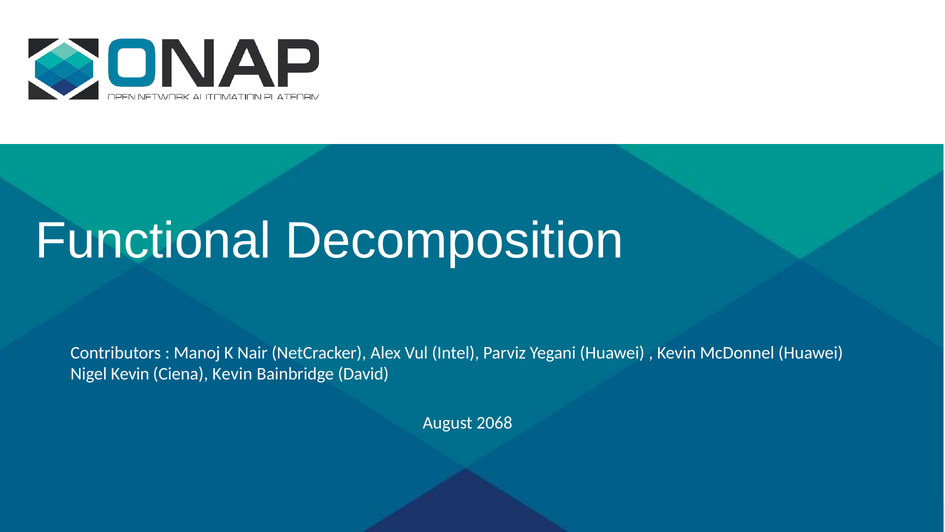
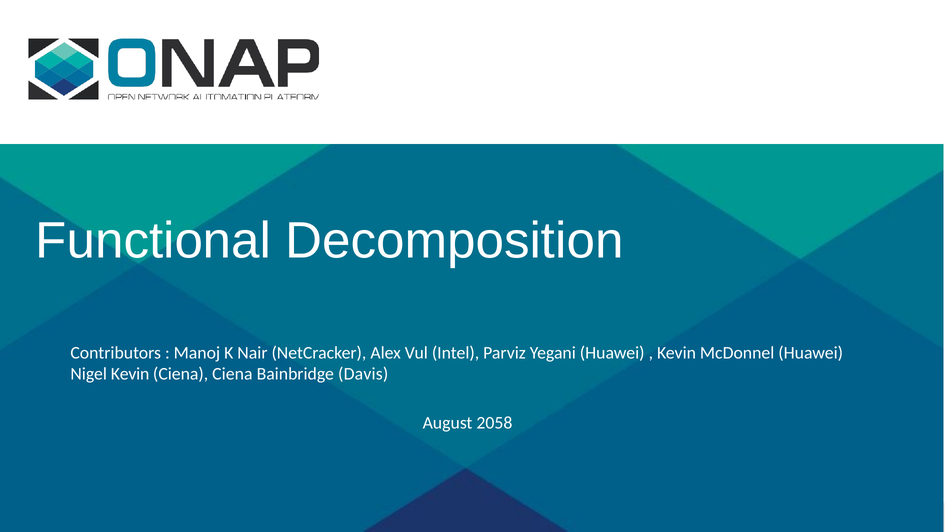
Ciena Kevin: Kevin -> Ciena (232, 374)
David: David -> Davis (363, 374)
2068: 2068 -> 2058 (494, 422)
